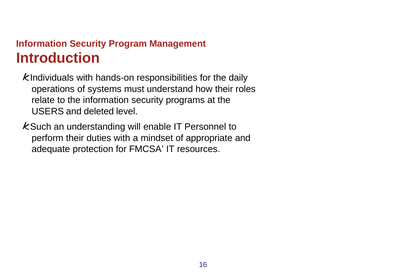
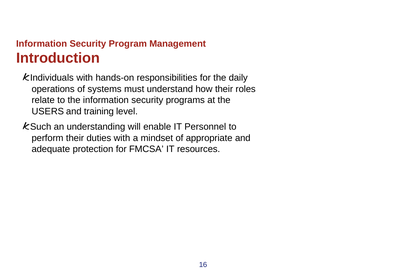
deleted: deleted -> training (99, 111)
